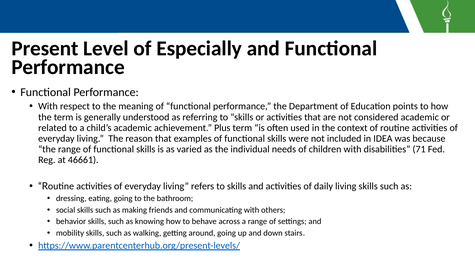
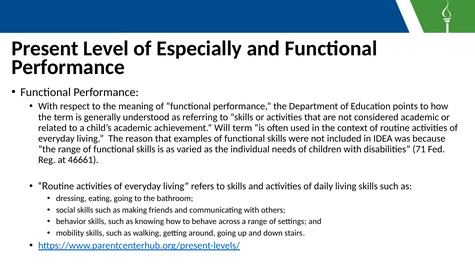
Plus: Plus -> Will (222, 128)
